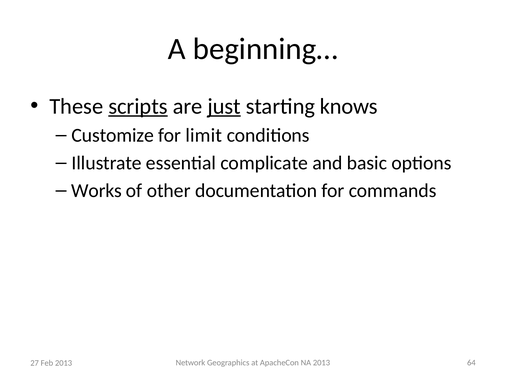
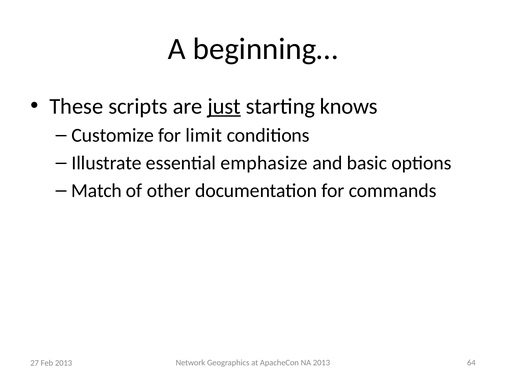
scripts underline: present -> none (138, 106)
complicate: complicate -> emphasize (264, 163)
Works: Works -> Match (97, 190)
